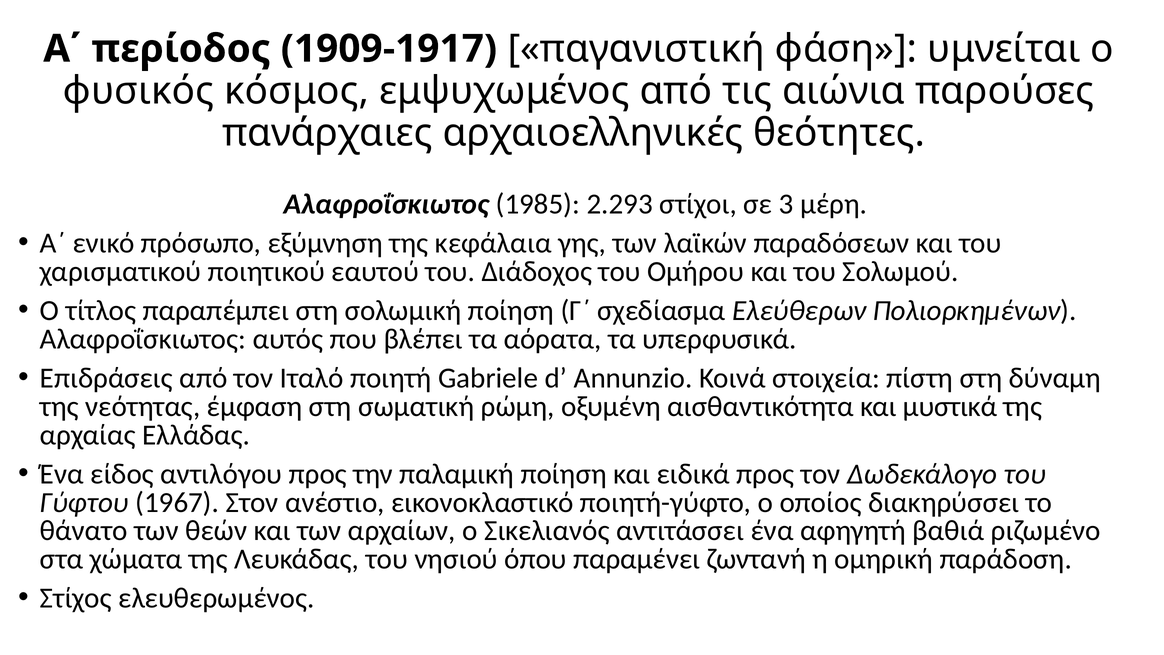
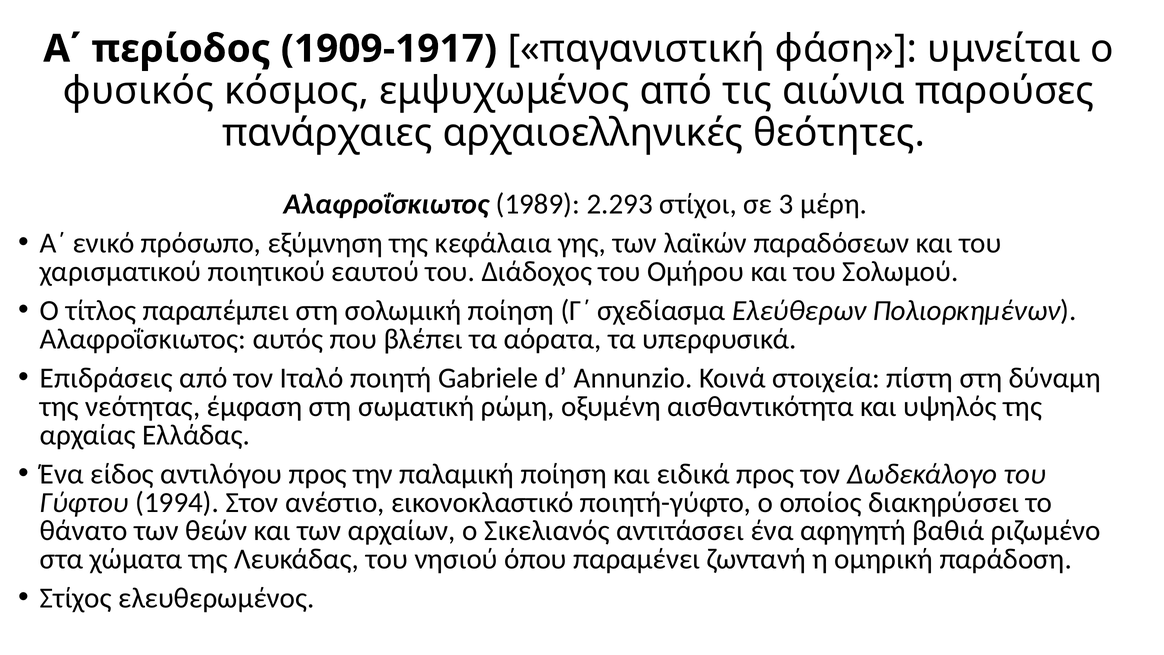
1985: 1985 -> 1989 (538, 204)
μυστικά: μυστικά -> υψηλός (950, 406)
1967: 1967 -> 1994 (177, 502)
